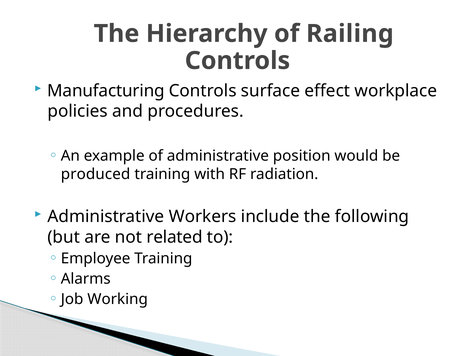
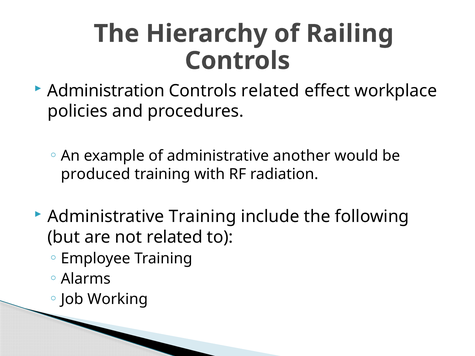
Manufacturing: Manufacturing -> Administration (106, 91)
Controls surface: surface -> related (270, 91)
position: position -> another (302, 156)
Administrative Workers: Workers -> Training (203, 217)
